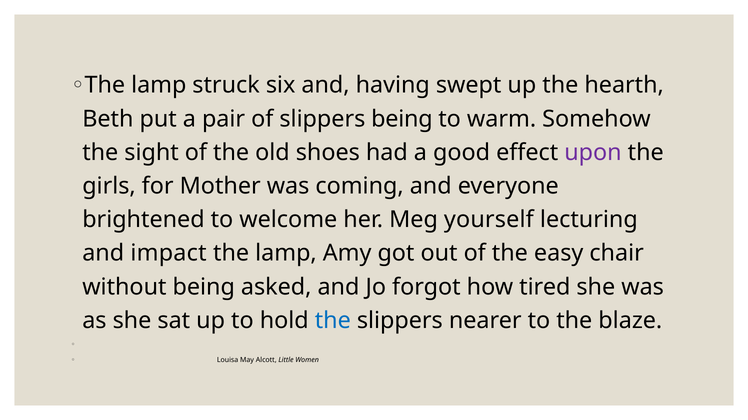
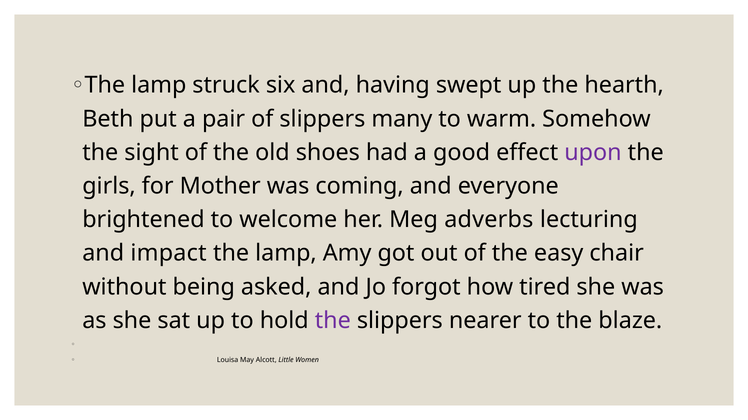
slippers being: being -> many (402, 119)
yourself: yourself -> adverbs (489, 220)
the colour: blue -> purple (333, 321)
